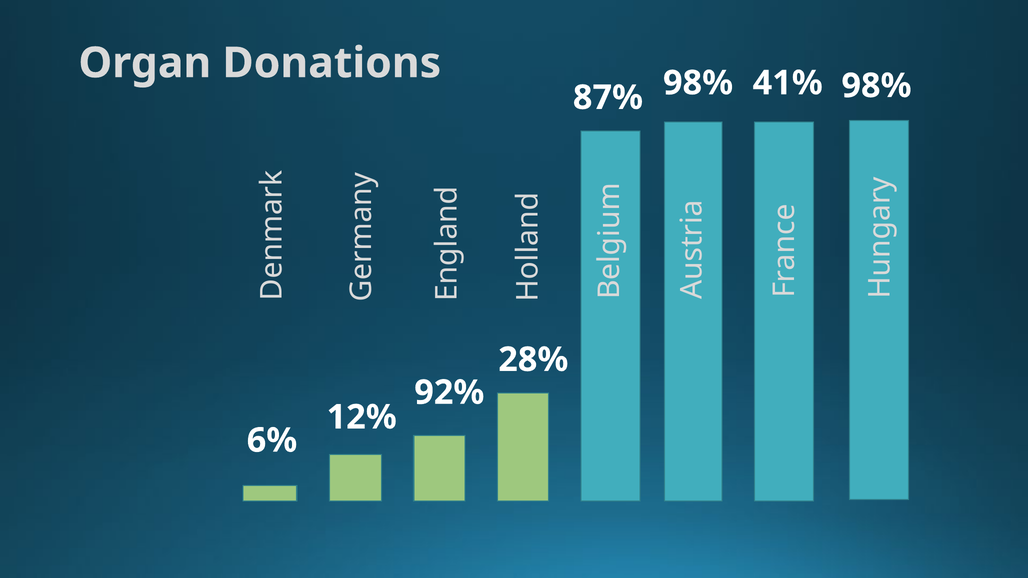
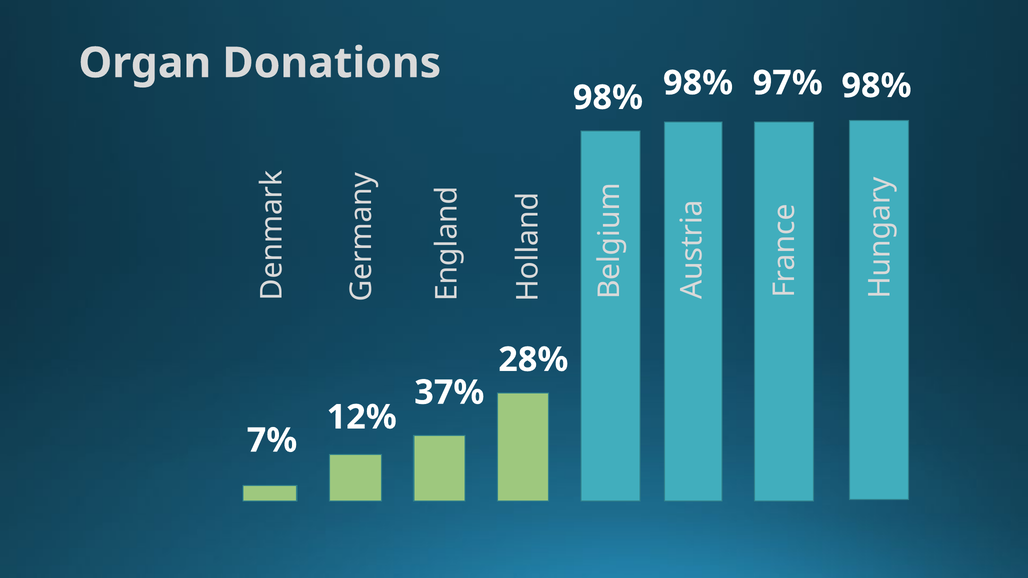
87%: 87% -> 98% (608, 98)
41%: 41% -> 97% (788, 83)
92%: 92% -> 37% (449, 393)
6%: 6% -> 7% (272, 441)
